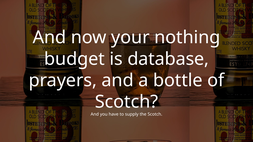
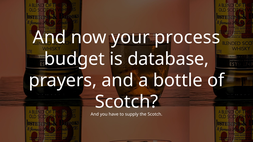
nothing: nothing -> process (187, 38)
